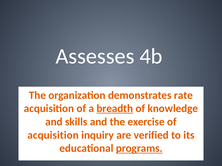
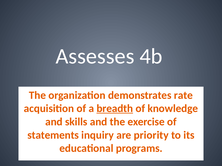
acquisition: acquisition -> statements (53, 135)
verified: verified -> priority (151, 135)
programs underline: present -> none (139, 149)
